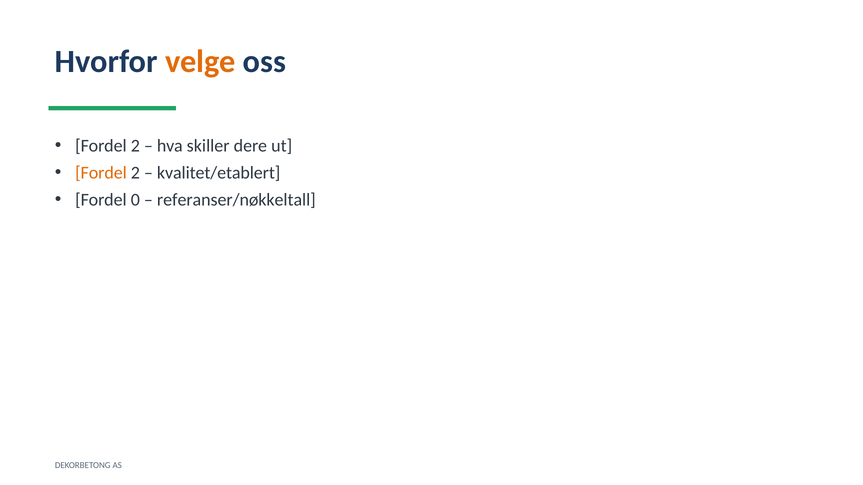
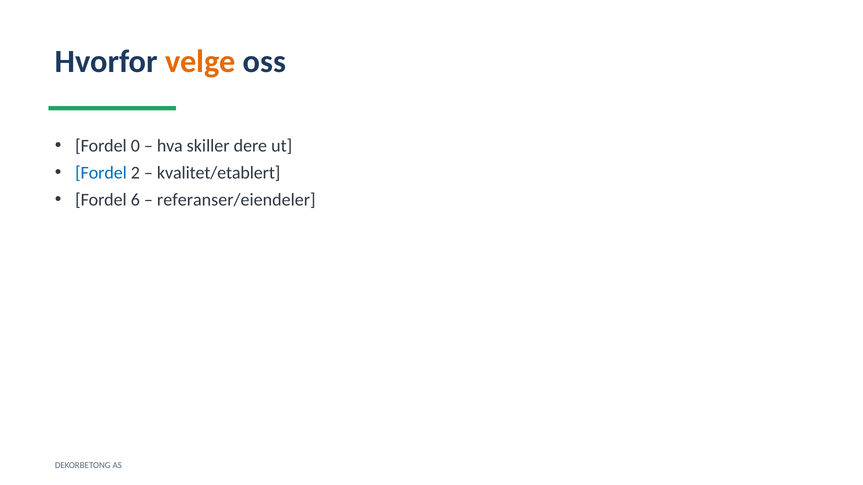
2: 2 -> 0 (135, 146)
Fordel colour: orange -> blue (101, 173)
0: 0 -> 6 (135, 200)
referanser/nøkkeltall: referanser/nøkkeltall -> referanser/eiendeler (236, 200)
